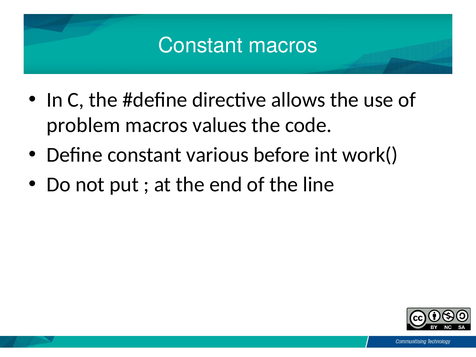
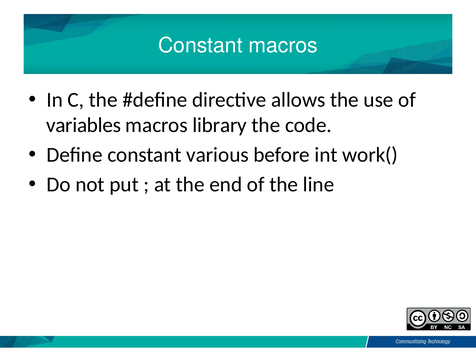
problem: problem -> variables (84, 125)
values: values -> library (220, 125)
